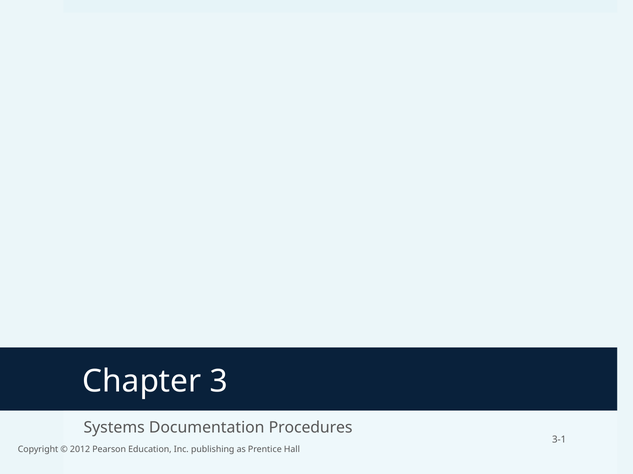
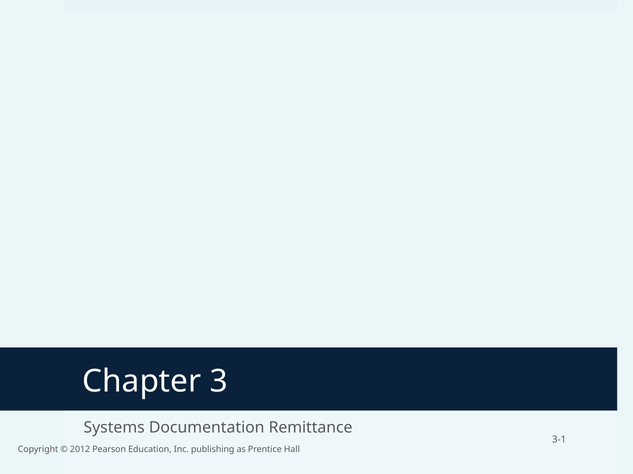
Procedures: Procedures -> Remittance (311, 428)
